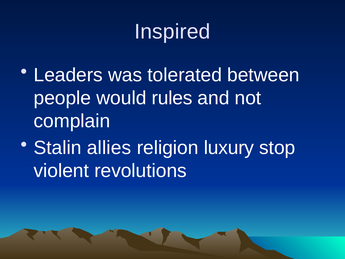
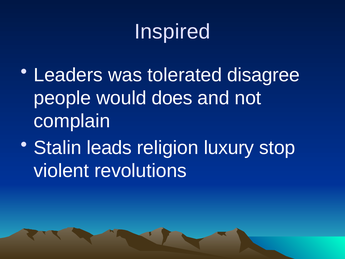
between: between -> disagree (263, 75)
rules: rules -> does (172, 98)
allies: allies -> leads (109, 148)
